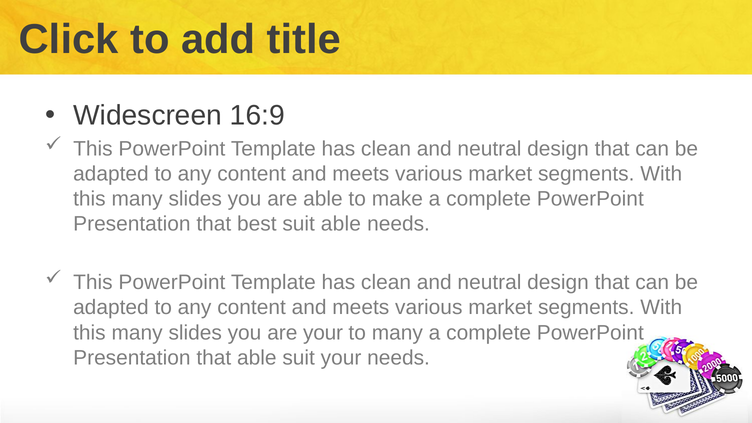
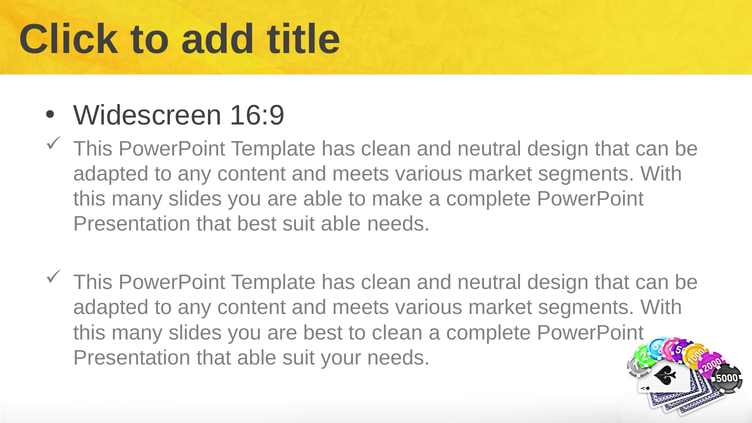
are your: your -> best (323, 333)
to many: many -> clean (397, 333)
